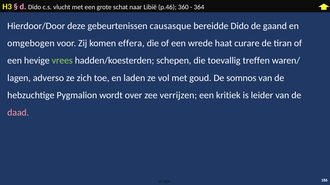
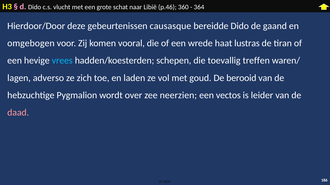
effera: effera -> vooral (131, 43)
curare: curare -> lustras (247, 43)
vrees colour: light green -> light blue (62, 61)
somnos: somnos -> berooid (241, 78)
verrijzen: verrijzen -> neerzien (178, 95)
kritiek: kritiek -> vectos (228, 95)
